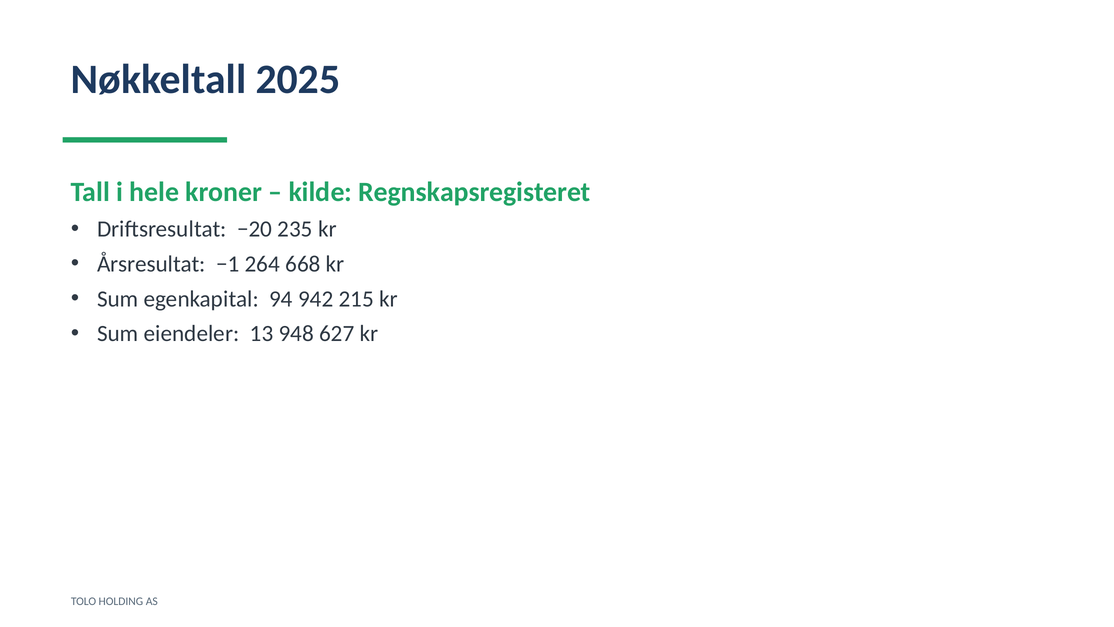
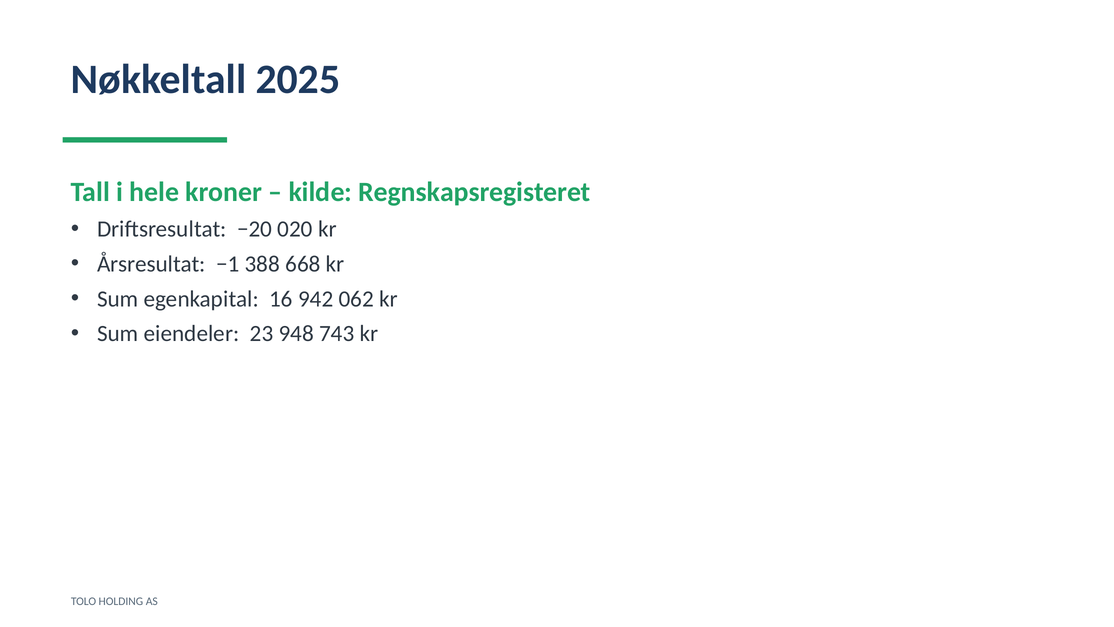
235: 235 -> 020 (295, 229)
264: 264 -> 388 (262, 264)
94: 94 -> 16 (281, 299)
215: 215 -> 062 (356, 299)
13: 13 -> 23 (262, 334)
627: 627 -> 743 (337, 334)
